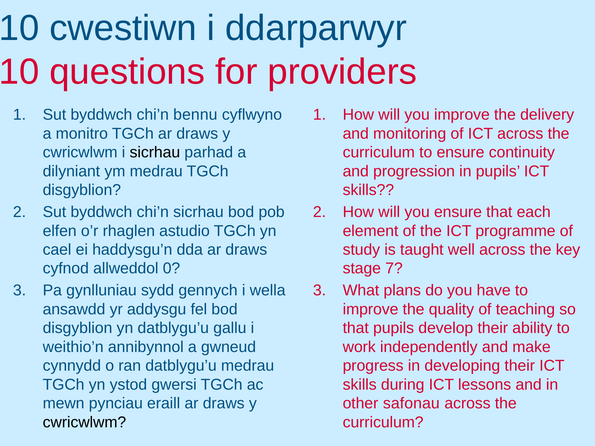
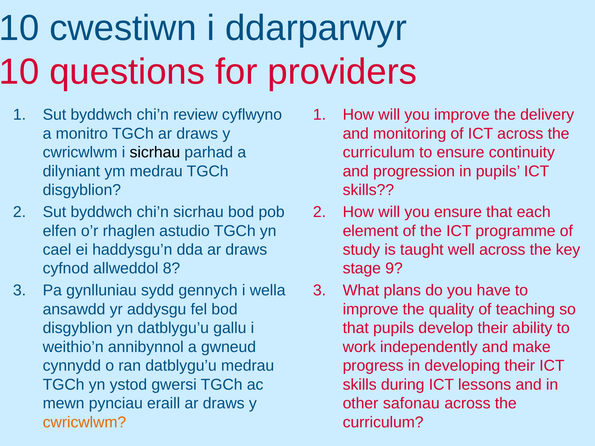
bennu: bennu -> review (195, 115)
0: 0 -> 8 (172, 269)
7: 7 -> 9 (394, 269)
cwricwlwm colour: black -> orange (84, 422)
